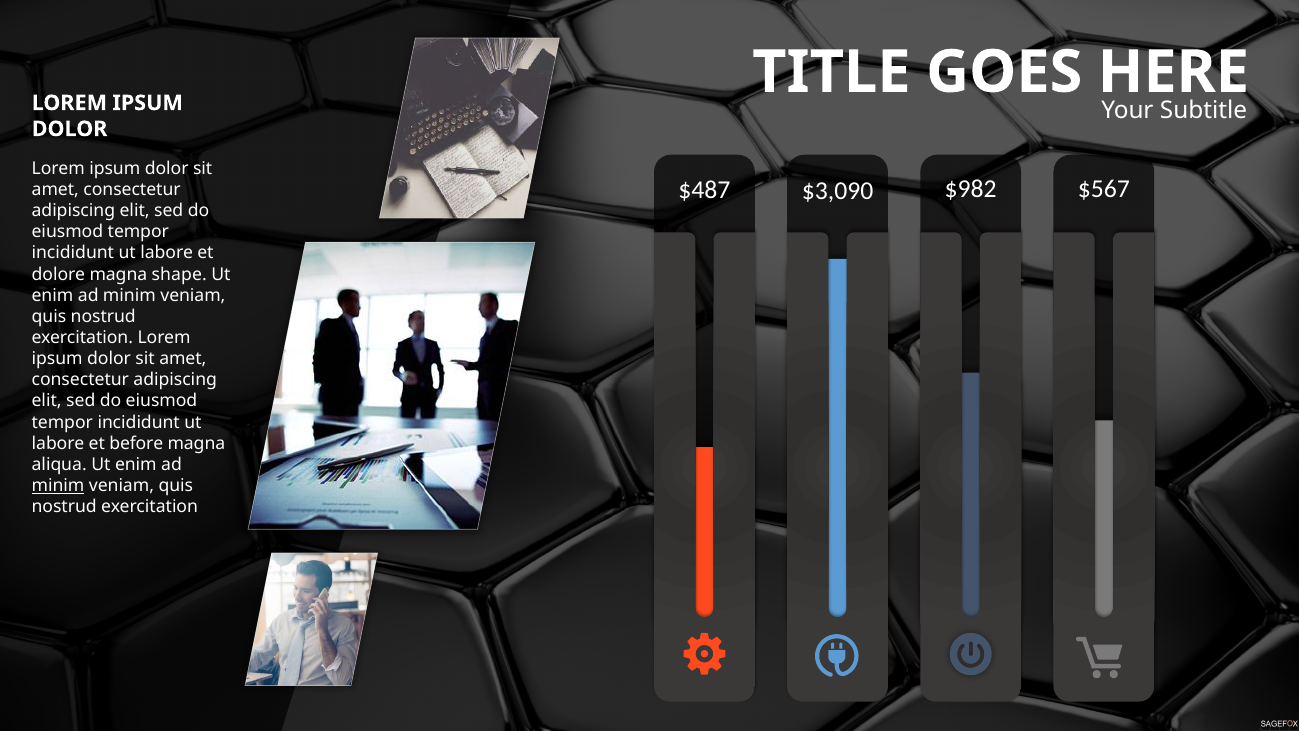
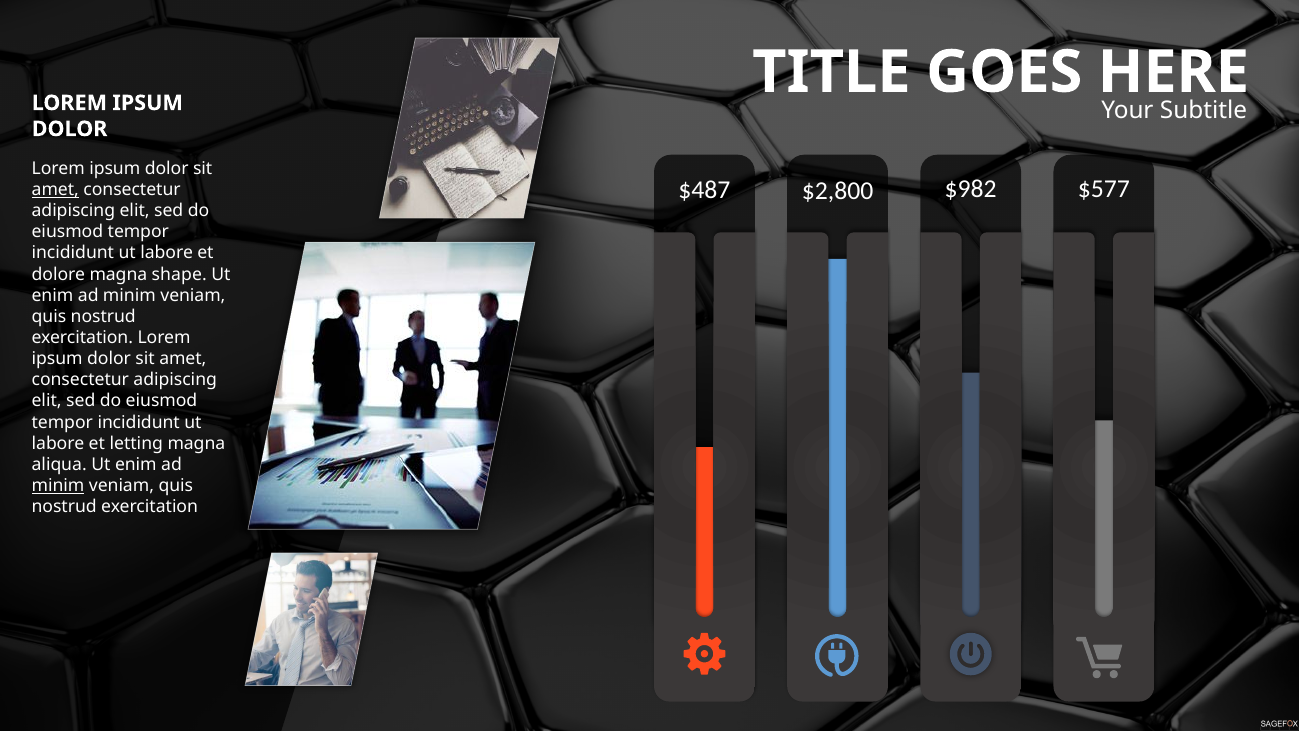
$3,090: $3,090 -> $2,800 (838, 191)
$567: $567 -> $577 (1104, 189)
amet underline: none -> present (55, 190)
before: before -> letting (136, 443)
